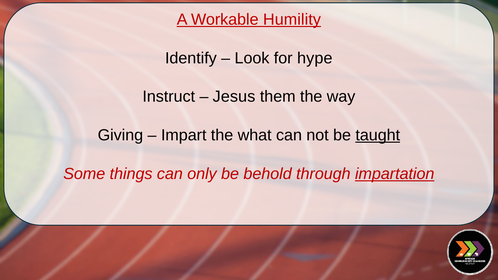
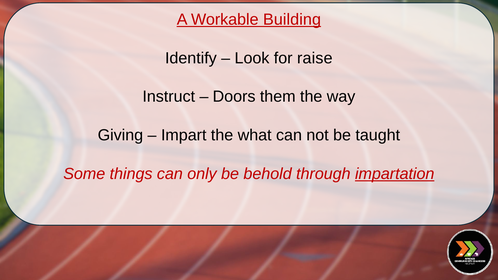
Humility: Humility -> Building (292, 19)
hype: hype -> raise (315, 58)
Jesus: Jesus -> Doors (234, 97)
taught underline: present -> none (378, 135)
